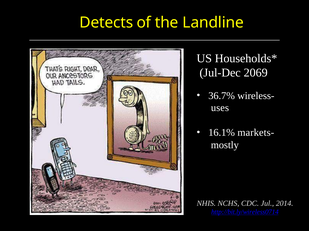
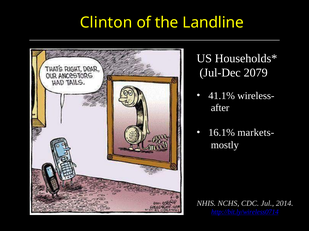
Detects: Detects -> Clinton (106, 22)
2069: 2069 -> 2079 (256, 73)
36.7%: 36.7% -> 41.1% (222, 96)
uses: uses -> after (220, 108)
